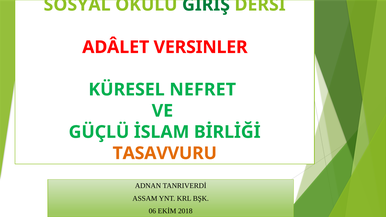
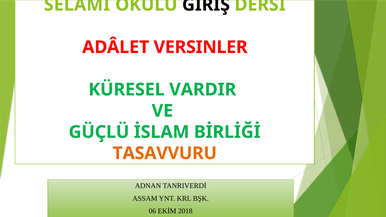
SOSYAL: SOSYAL -> SELAMI (77, 5)
GİRİŞ colour: green -> black (206, 5)
NEFRET: NEFRET -> VARDIR (203, 90)
